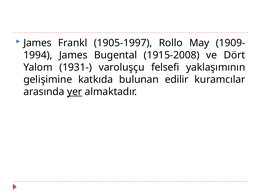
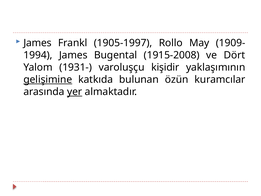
felsefi: felsefi -> kişidir (165, 67)
gelişimine underline: none -> present (48, 79)
edilir: edilir -> özün (177, 79)
